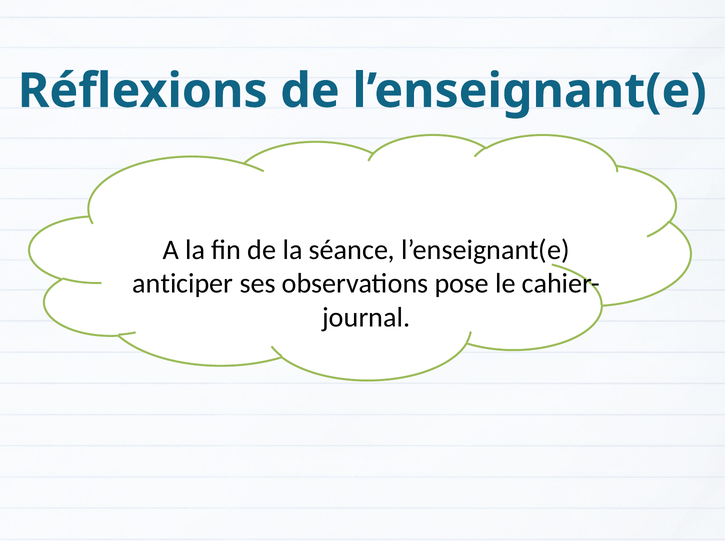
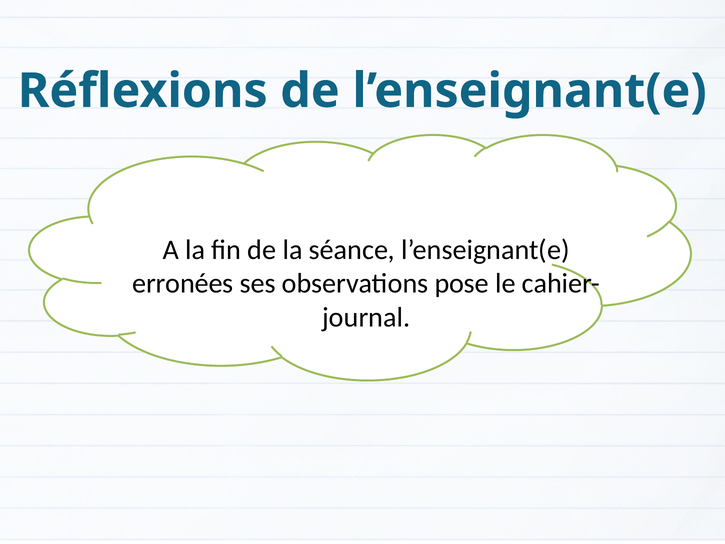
anticiper: anticiper -> erronées (183, 283)
